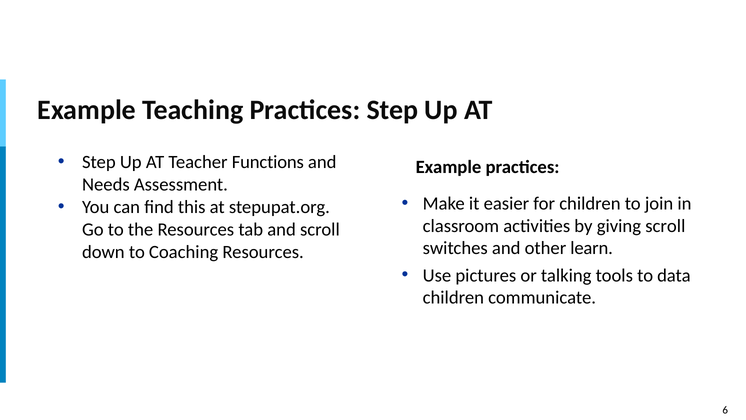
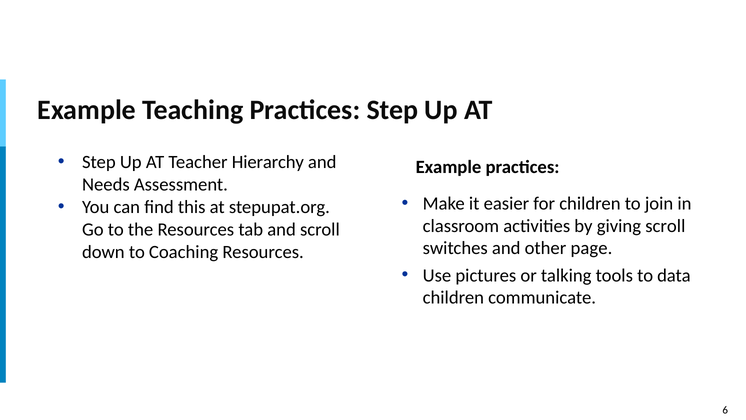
Functions: Functions -> Hierarchy (268, 162)
learn: learn -> page (591, 248)
